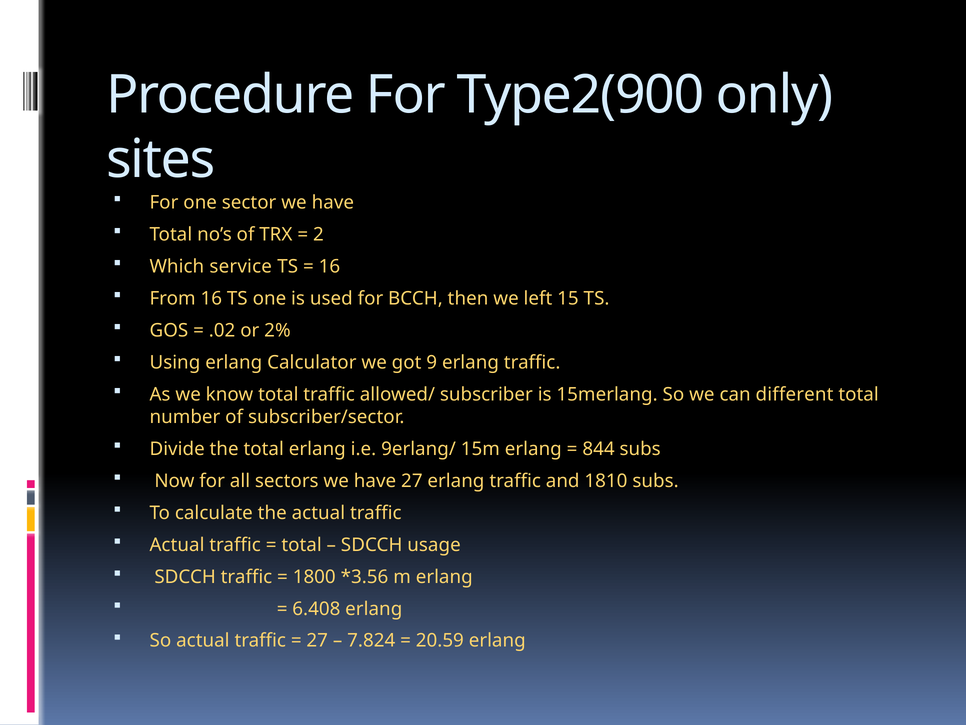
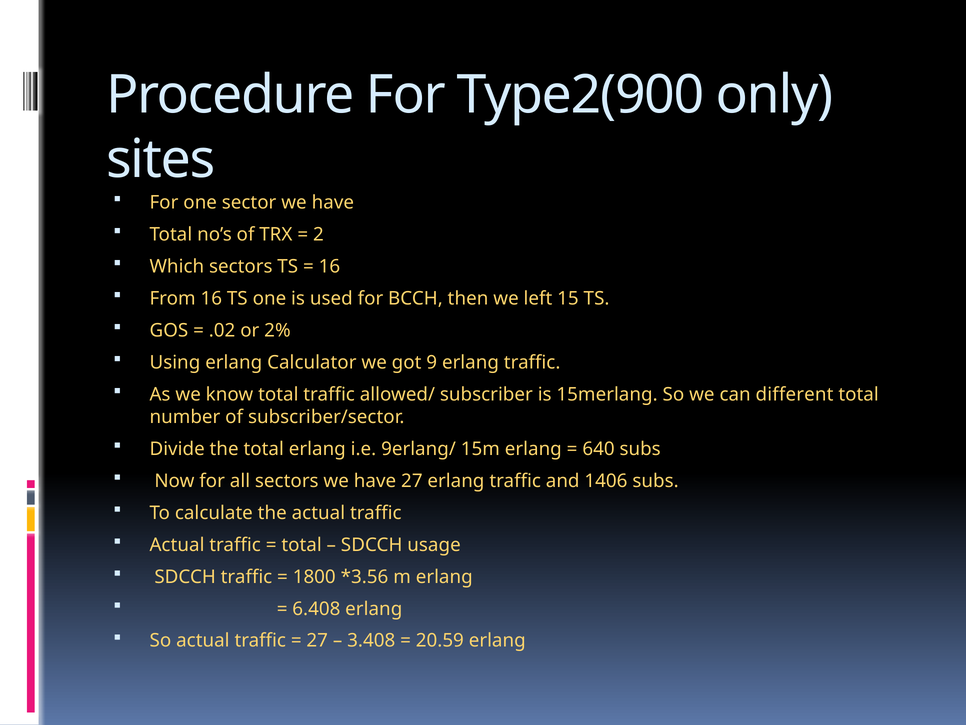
Which service: service -> sectors (241, 266)
844: 844 -> 640 (599, 449)
1810: 1810 -> 1406 (606, 481)
7.824: 7.824 -> 3.408 (371, 640)
